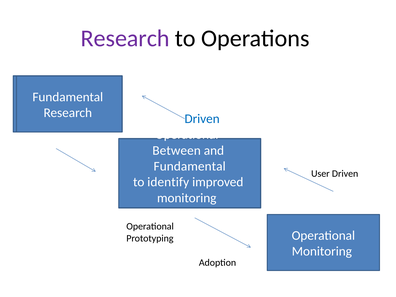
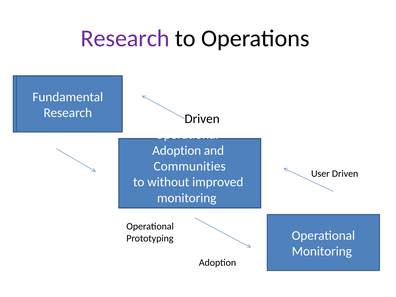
Driven colour: blue -> black (202, 119)
Between: Between -> Adoption (177, 150)
Fundamental: Fundamental -> Communities (190, 166)
identify: identify -> without (168, 182)
